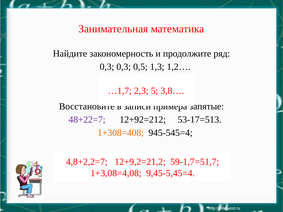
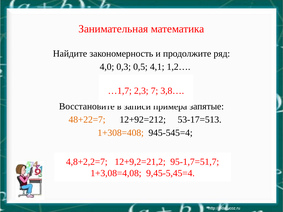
0,3: 0,3 -> 4,0 (107, 67)
1,3: 1,3 -> 4,1 (157, 67)
5: 5 -> 7 (154, 91)
48+22=7 colour: purple -> orange (87, 120)
59-1,7=51,7: 59-1,7=51,7 -> 95-1,7=51,7 (195, 162)
